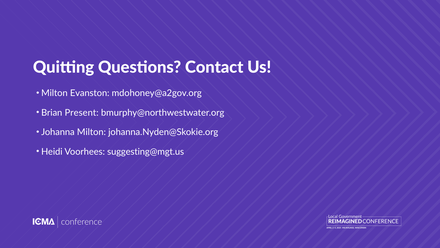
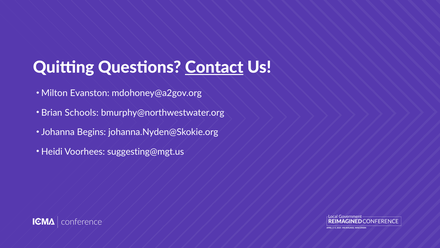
Contact underline: none -> present (214, 67)
Present: Present -> Schools (82, 112)
Johanna Milton: Milton -> Begins (91, 132)
